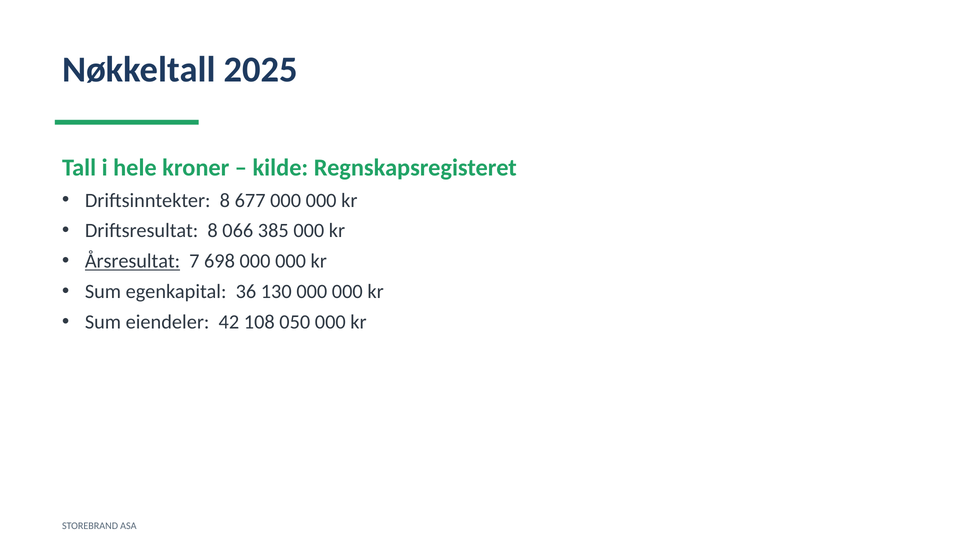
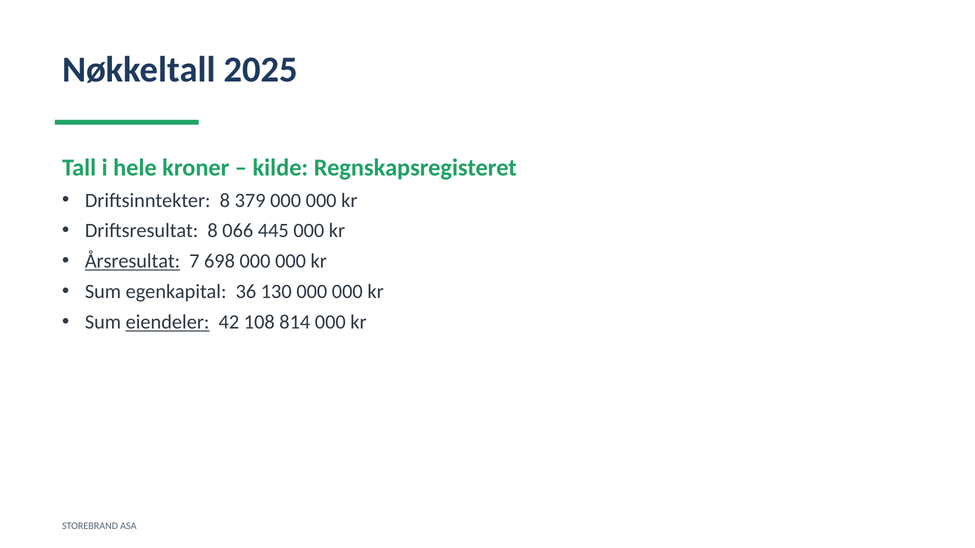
677: 677 -> 379 (250, 200)
385: 385 -> 445 (273, 231)
eiendeler underline: none -> present (168, 322)
050: 050 -> 814 (295, 322)
